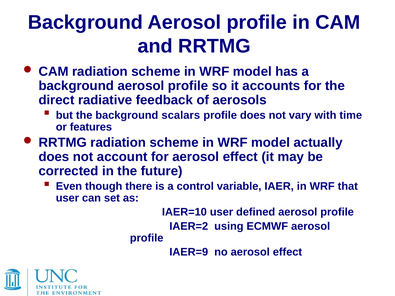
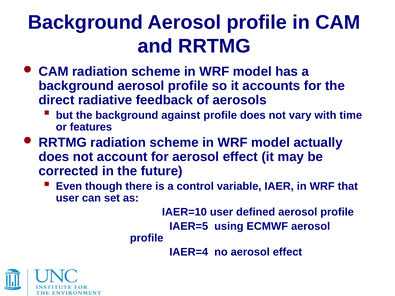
scalars: scalars -> against (181, 115)
IAER=2: IAER=2 -> IAER=5 (189, 226)
IAER=9: IAER=9 -> IAER=4 (189, 252)
